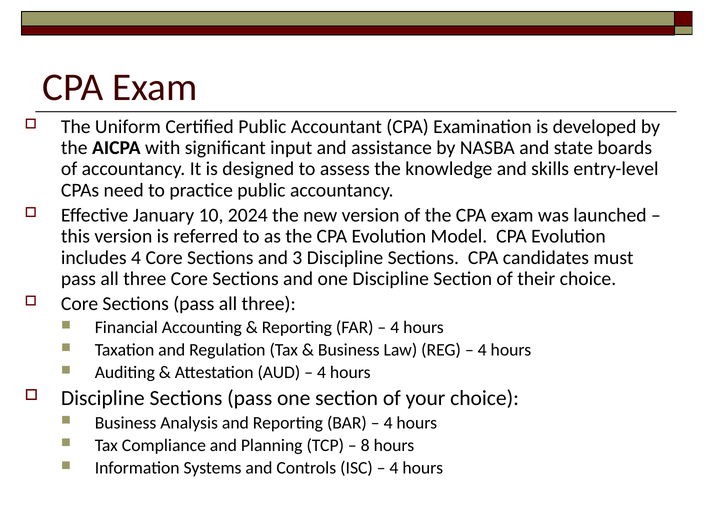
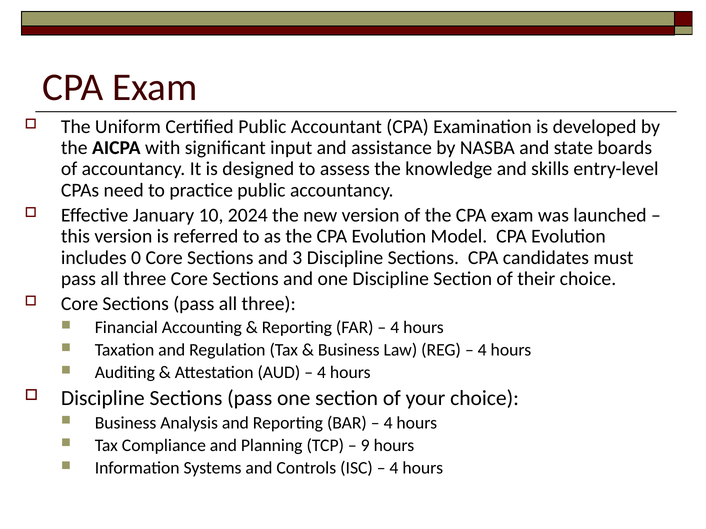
includes 4: 4 -> 0 (136, 258)
8: 8 -> 9 (365, 446)
